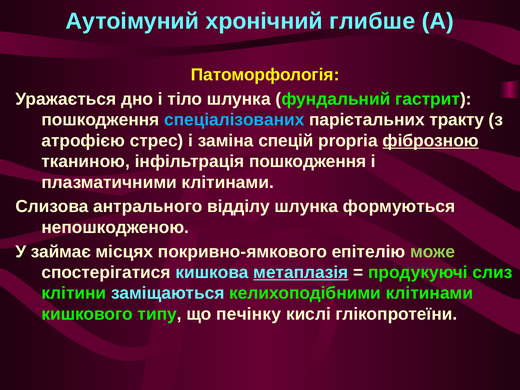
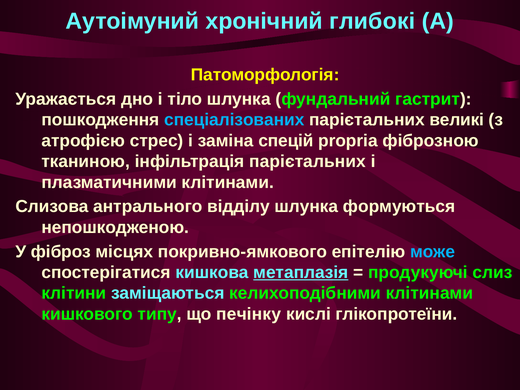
глибше: глибше -> глибокі (372, 21)
тракту: тракту -> великі (457, 120)
фіброзною underline: present -> none (431, 141)
інфільтрація пошкодження: пошкодження -> парієтальних (308, 162)
займає: займає -> фіброз (61, 252)
може colour: light green -> light blue (433, 252)
